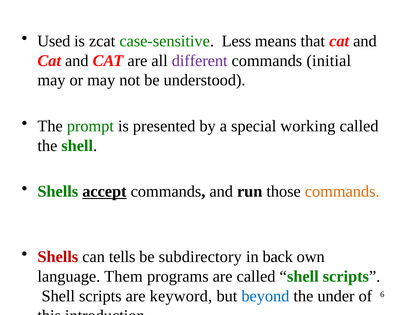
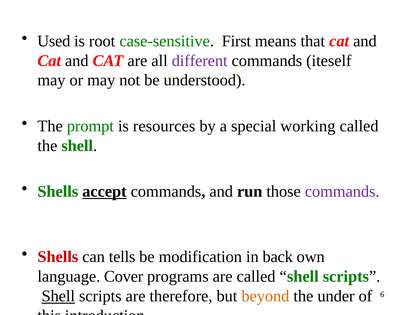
zcat: zcat -> root (102, 41)
Less: Less -> First (236, 41)
initial: initial -> iteself (329, 61)
presented: presented -> resources (164, 126)
commands colour: orange -> purple (342, 191)
subdirectory: subdirectory -> modification (200, 257)
Them: Them -> Cover (124, 276)
Shell underline: none -> present (58, 296)
keyword: keyword -> therefore (181, 296)
beyond colour: blue -> orange (265, 296)
